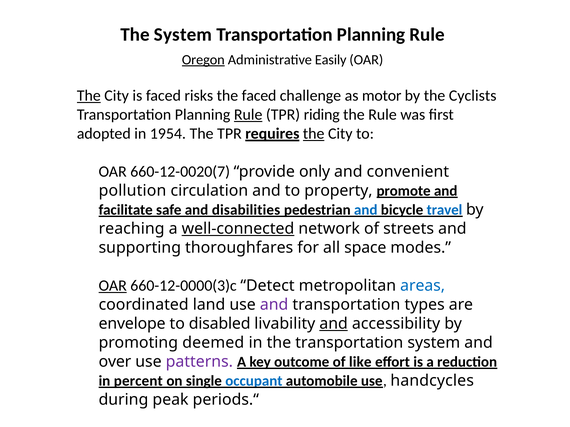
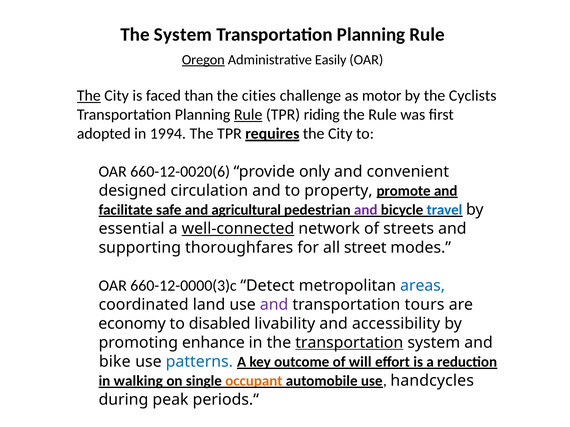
risks: risks -> than (199, 96)
the faced: faced -> cities (259, 96)
1954: 1954 -> 1994 (168, 134)
the underline: present -> none (314, 134)
660-12-0020(7: 660-12-0020(7 -> 660-12-0020(6 (180, 172)
pollution: pollution -> designed (133, 191)
disabilities: disabilities -> agricultural (246, 210)
and colour: blue -> purple (366, 210)
reaching: reaching -> essential (132, 229)
space: space -> street (365, 248)
OAR underline: present -> none (113, 286)
types: types -> tours (425, 305)
envelope: envelope -> economy (132, 324)
and underline: present -> none (334, 324)
deemed: deemed -> enhance (213, 343)
transportation underline: none -> present (349, 343)
over: over -> bike (115, 362)
patterns colour: purple -> blue (199, 362)
like: like -> will (360, 362)
percent: percent -> walking (138, 381)
occupant colour: blue -> orange (254, 381)
